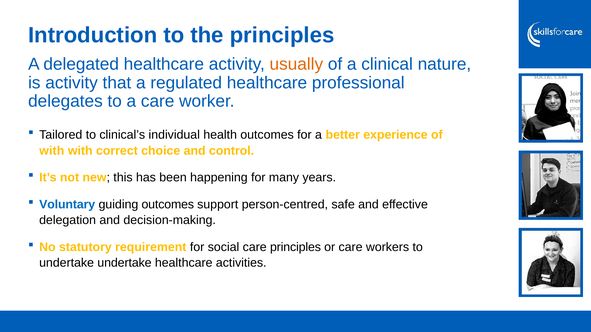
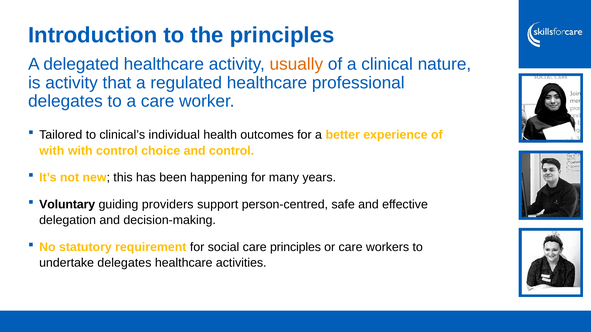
with correct: correct -> control (117, 151)
Voluntary colour: blue -> black (67, 205)
guiding outcomes: outcomes -> providers (168, 205)
undertake undertake: undertake -> delegates (124, 263)
